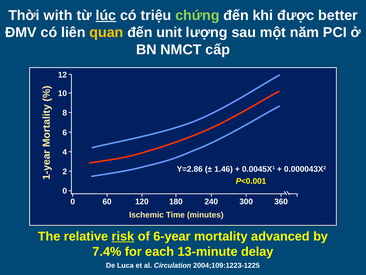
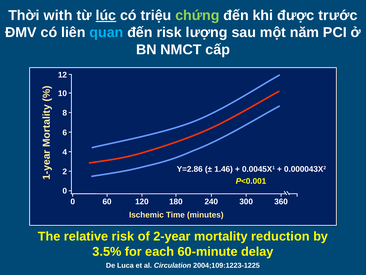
better: better -> trước (338, 15)
quan colour: yellow -> light blue (106, 32)
đến unit: unit -> risk (169, 32)
risk underline: present -> none (123, 236)
6-year: 6-year -> 2-year (172, 236)
advanced: advanced -> reduction (280, 236)
7.4%: 7.4% -> 3.5% (107, 251)
13-minute: 13-minute -> 60-minute (208, 251)
